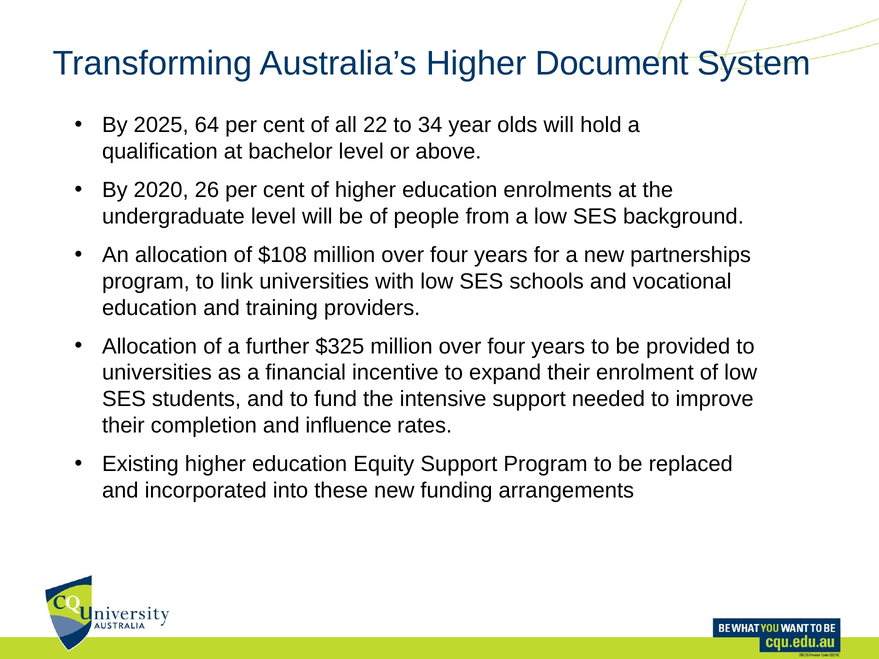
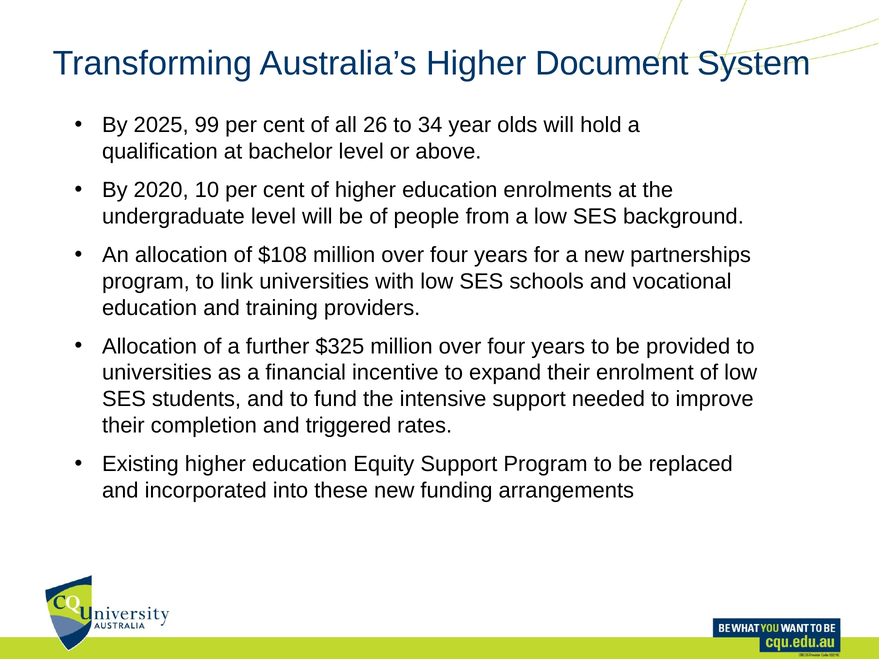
64: 64 -> 99 (207, 125)
22: 22 -> 26 (375, 125)
26: 26 -> 10 (207, 190)
influence: influence -> triggered (348, 426)
